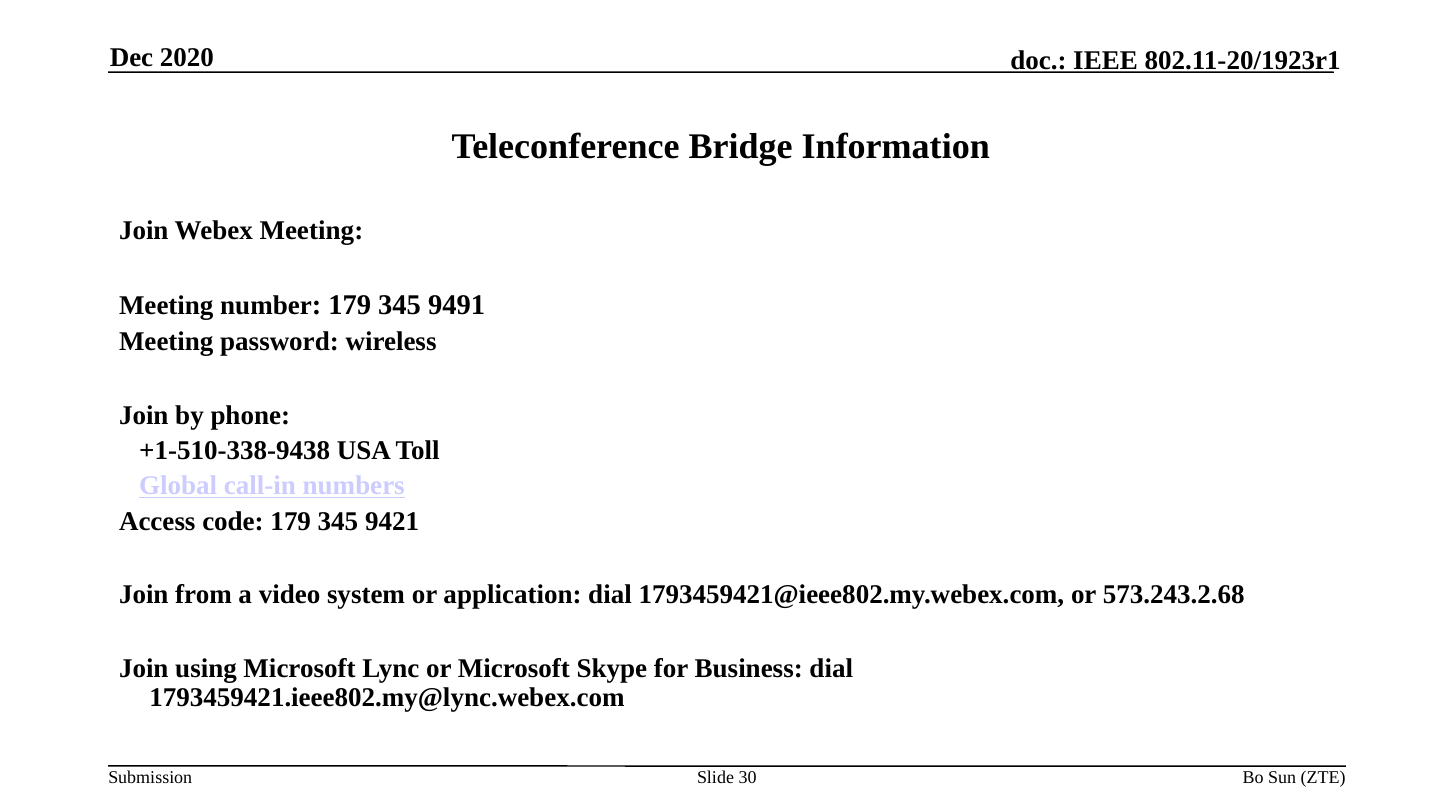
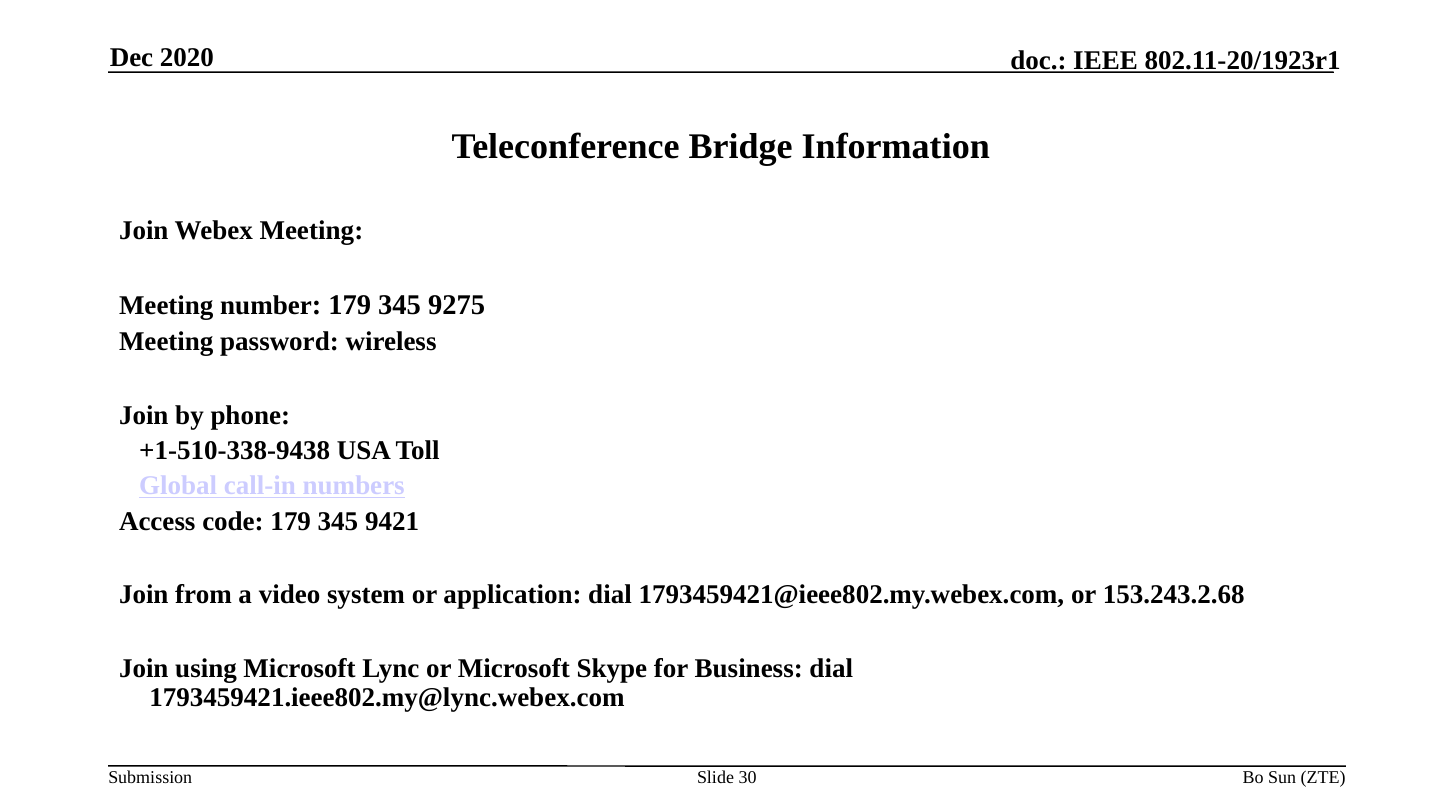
9491: 9491 -> 9275 (457, 306)
573.243.2.68: 573.243.2.68 -> 153.243.2.68 (1174, 595)
